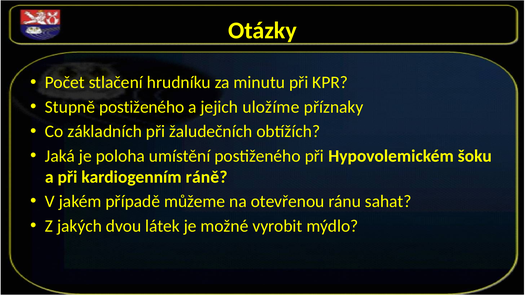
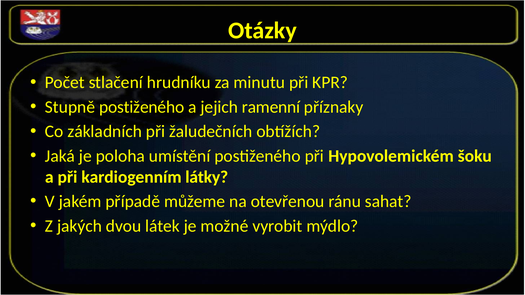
uložíme: uložíme -> ramenní (271, 107)
ráně: ráně -> látky (207, 177)
